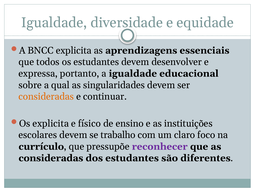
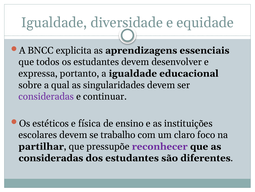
consideradas colour: orange -> purple (46, 96)
Os explicita: explicita -> estéticos (51, 123)
físico: físico -> física (89, 123)
currículo: currículo -> partilhar (41, 146)
